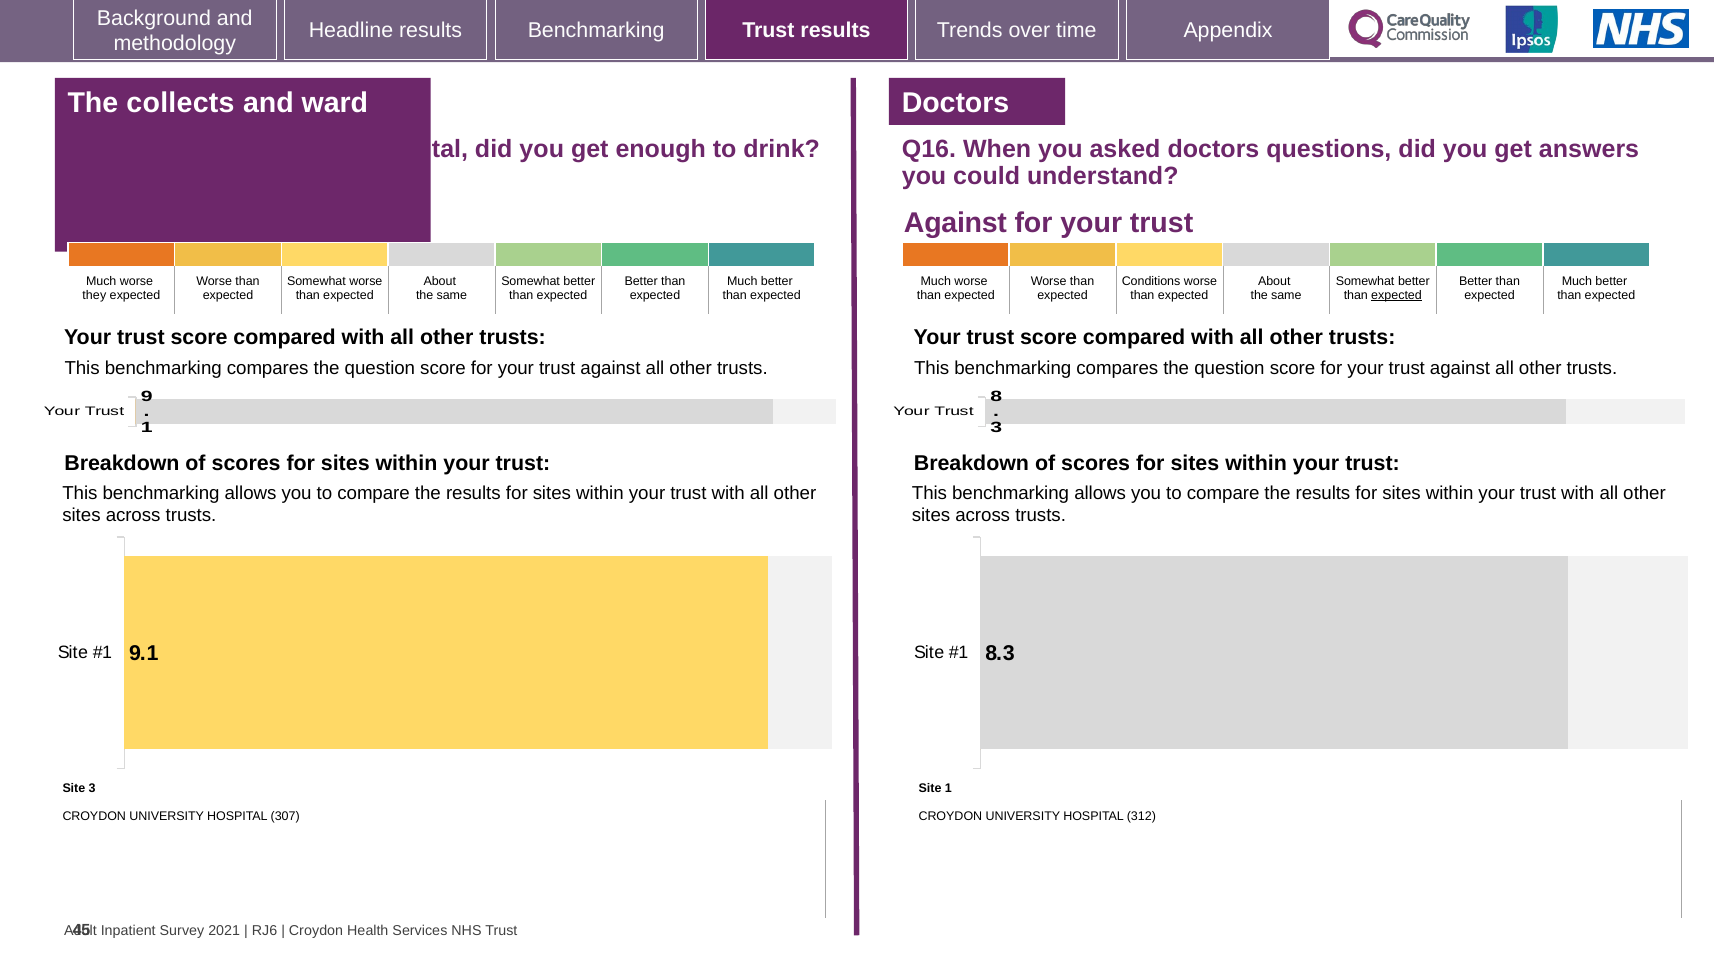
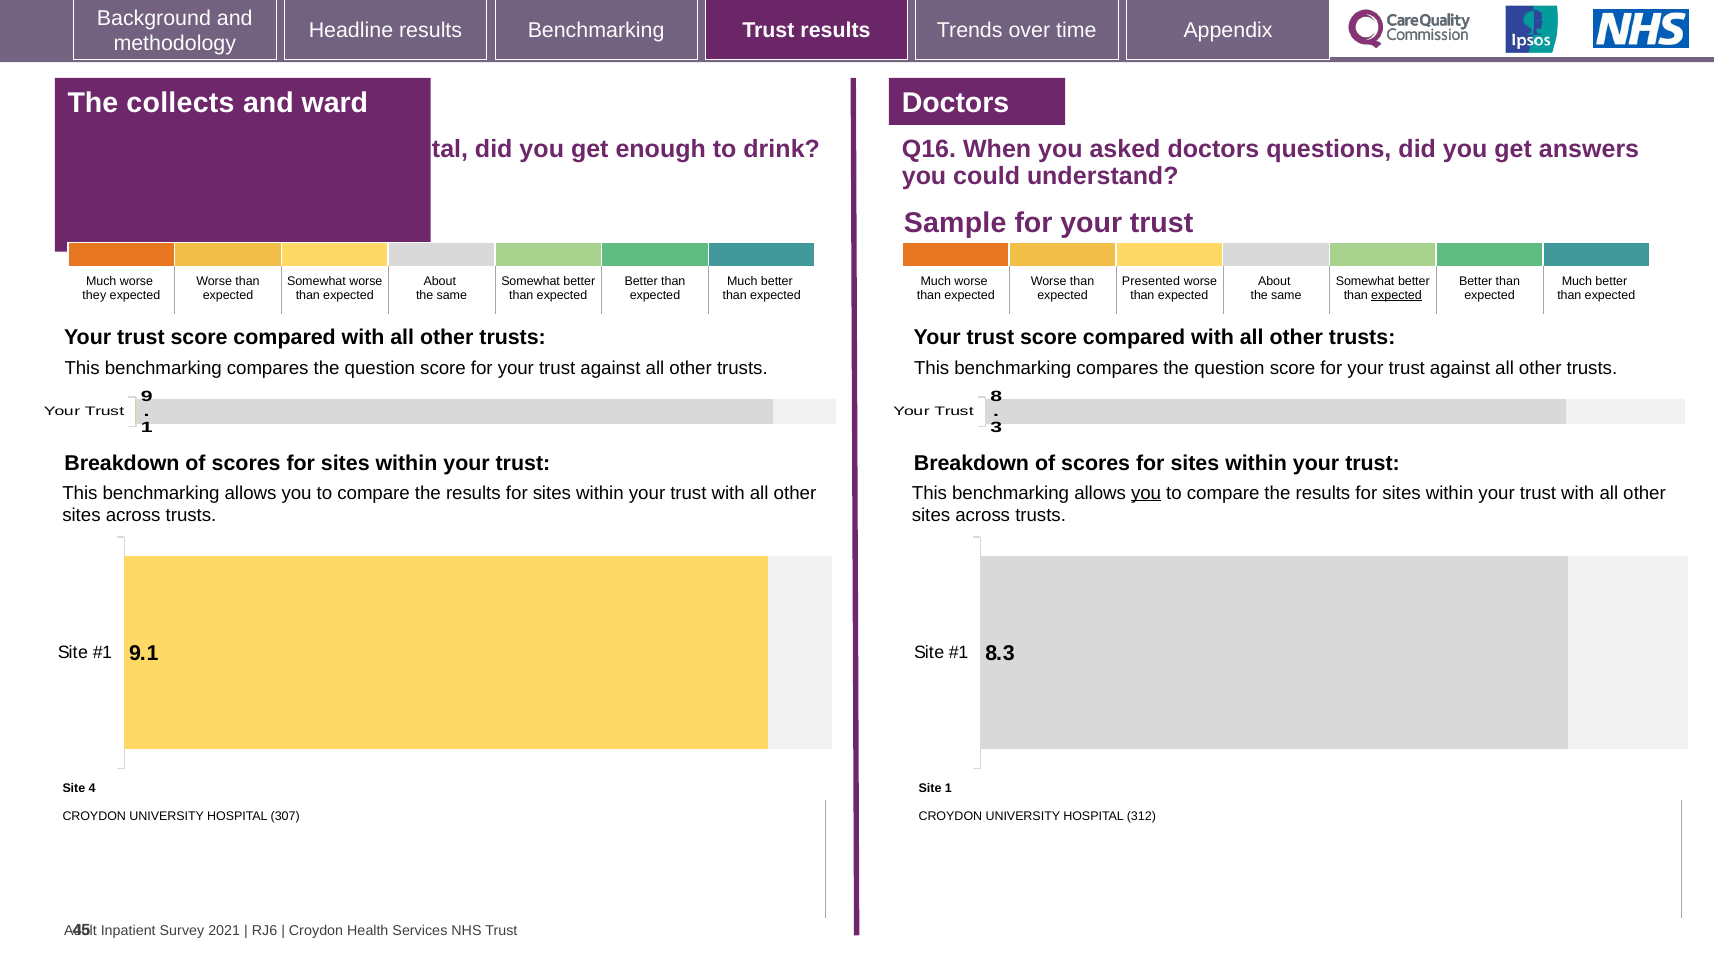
Against: Against -> Sample (955, 223)
Conditions: Conditions -> Presented (1151, 282)
you underline: none -> present (1146, 493)
Site 3: 3 -> 4 (92, 788)
